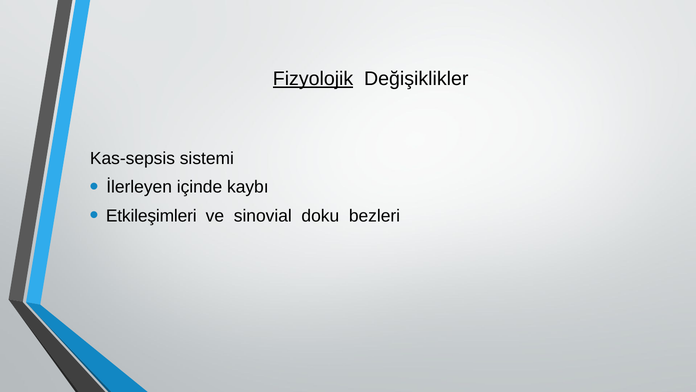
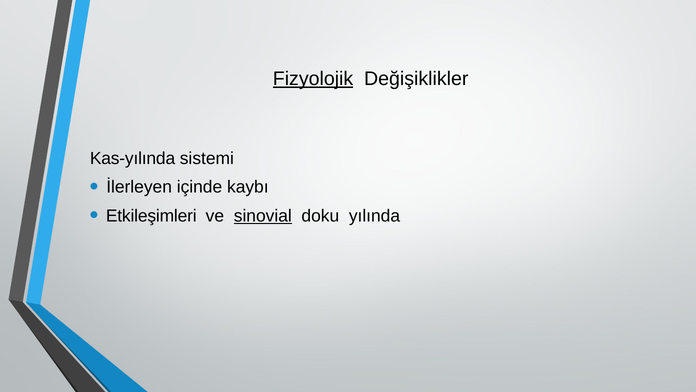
Kas-sepsis: Kas-sepsis -> Kas-yılında (133, 158)
sinovial underline: none -> present (263, 216)
bezleri: bezleri -> yılında (374, 216)
